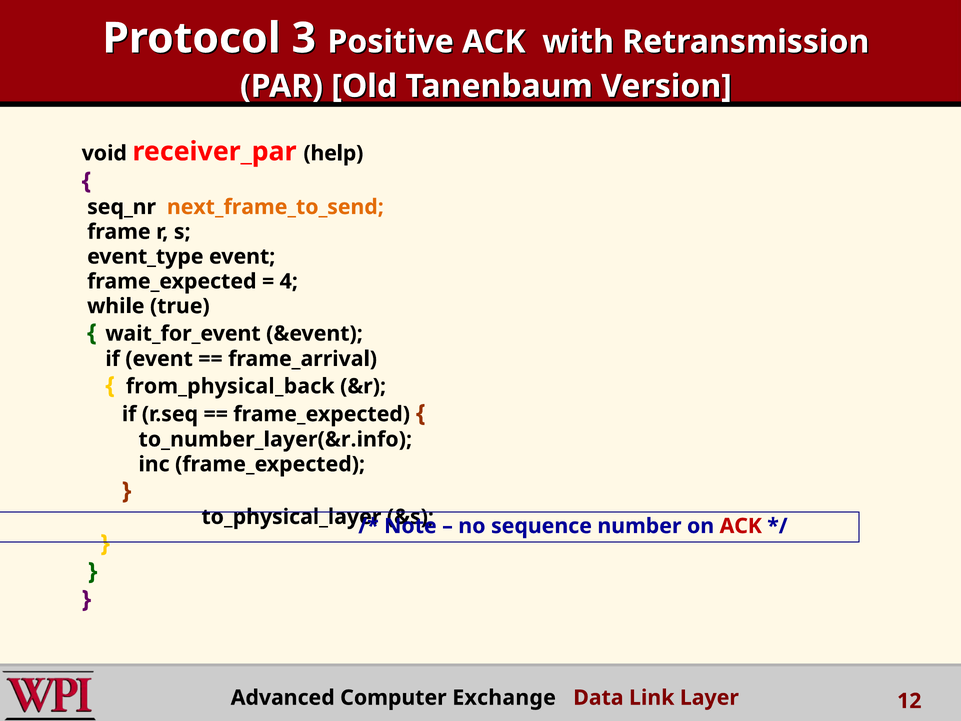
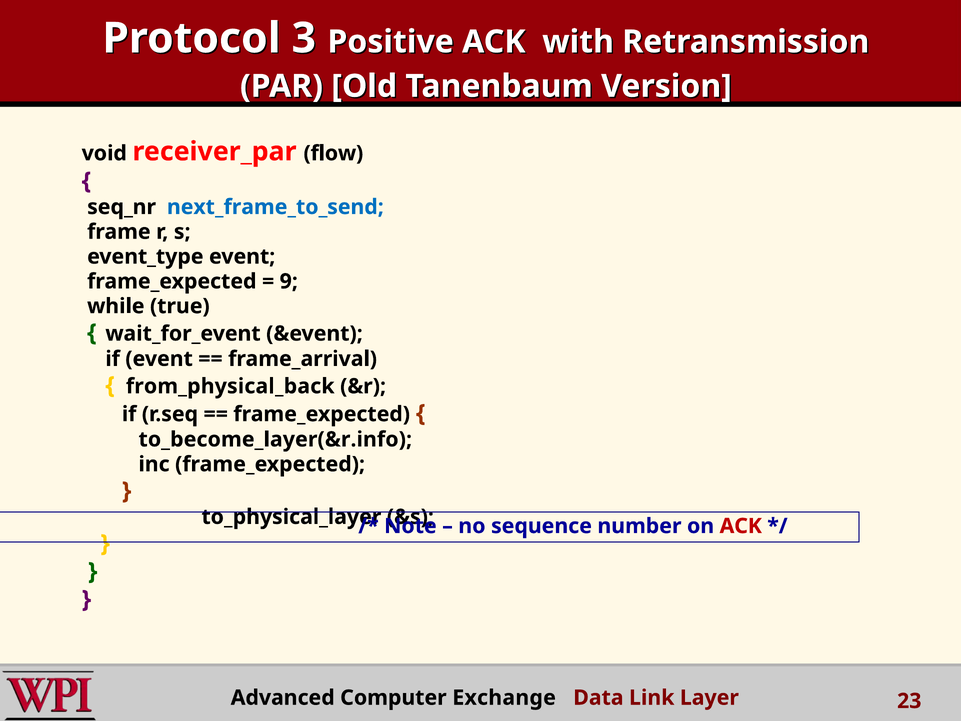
help: help -> flow (333, 153)
next_frame_to_send colour: orange -> blue (275, 207)
4: 4 -> 9 (289, 281)
to_number_layer(&r.info: to_number_layer(&r.info -> to_become_layer(&r.info (275, 439)
12: 12 -> 23 (909, 701)
